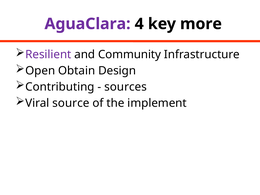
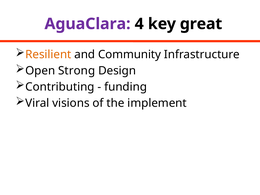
more: more -> great (201, 24)
Resilient colour: purple -> orange (48, 55)
Obtain: Obtain -> Strong (77, 71)
sources: sources -> funding (126, 87)
source: source -> visions (71, 103)
